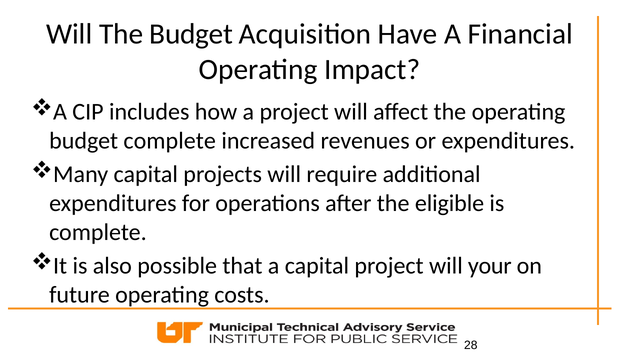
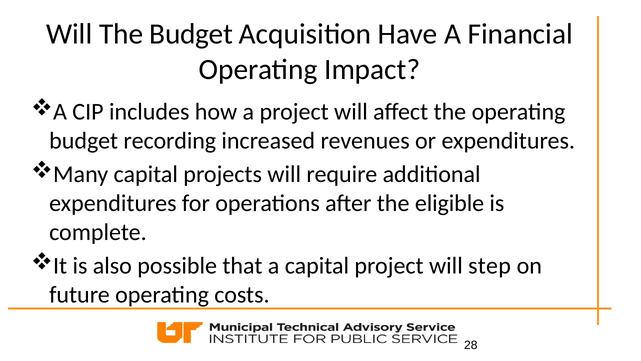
budget complete: complete -> recording (170, 140)
your: your -> step (490, 265)
